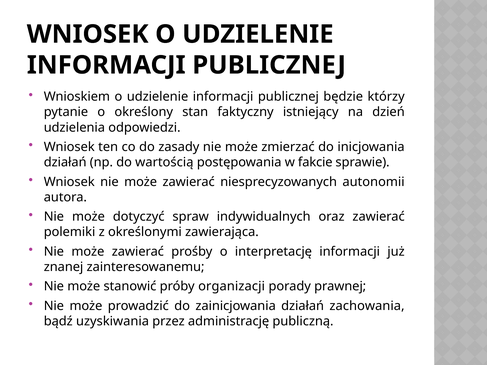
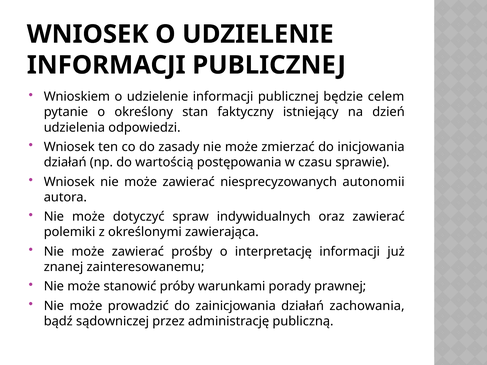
którzy: którzy -> celem (386, 97)
fakcie: fakcie -> czasu (315, 162)
organizacji: organizacji -> warunkami (232, 287)
uzyskiwania: uzyskiwania -> sądowniczej (113, 322)
